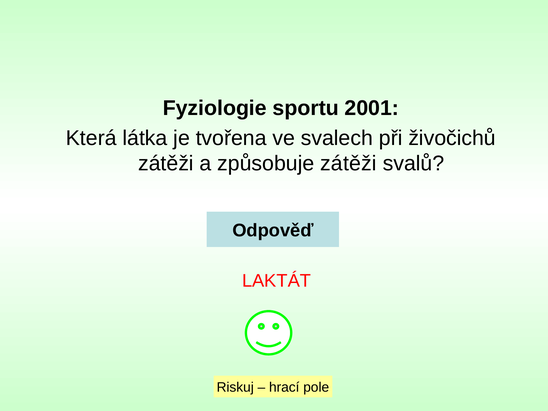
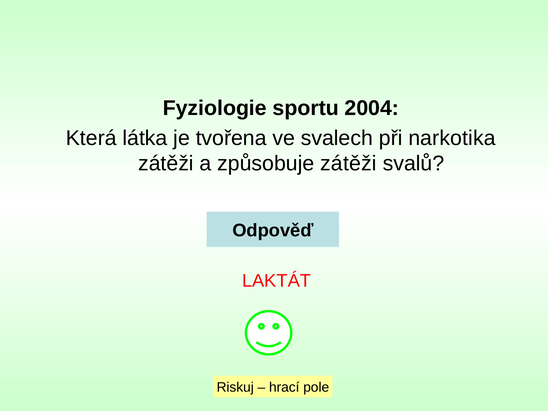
2001: 2001 -> 2004 (372, 108)
živočichů: živočichů -> narkotika (452, 138)
